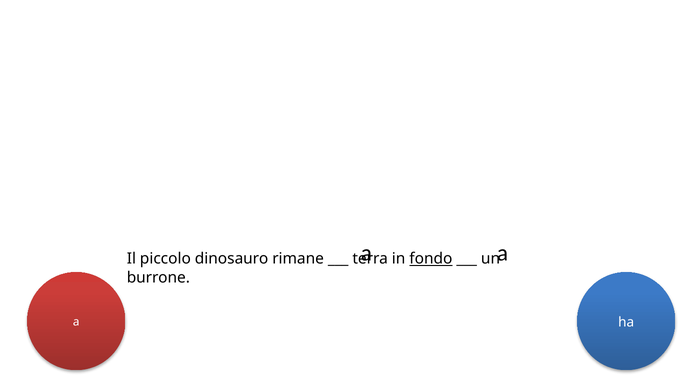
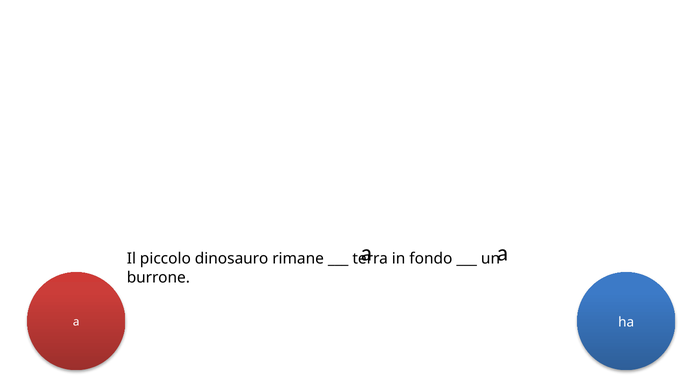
fondo underline: present -> none (431, 259)
